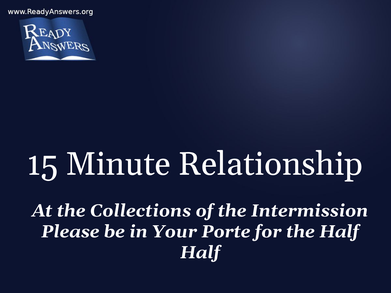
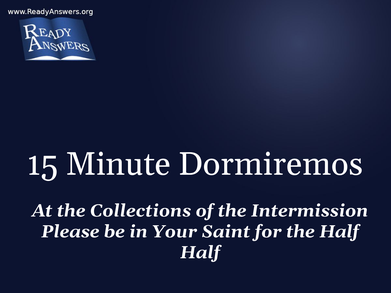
Relationship: Relationship -> Dormiremos (271, 164)
Porte: Porte -> Saint (226, 232)
